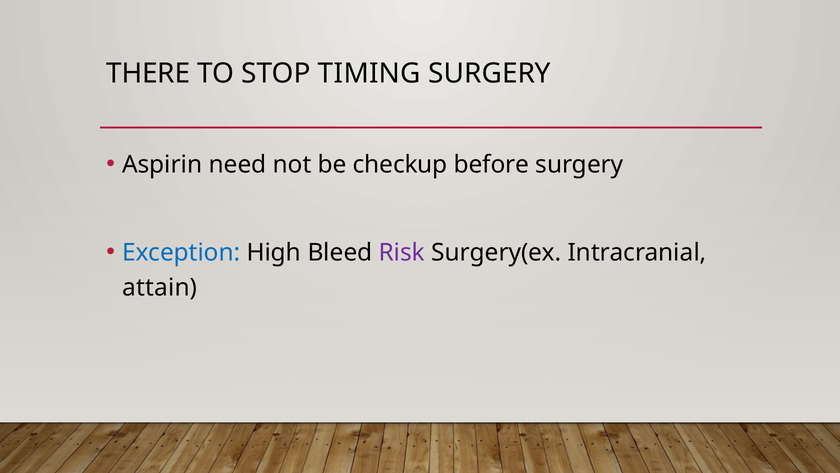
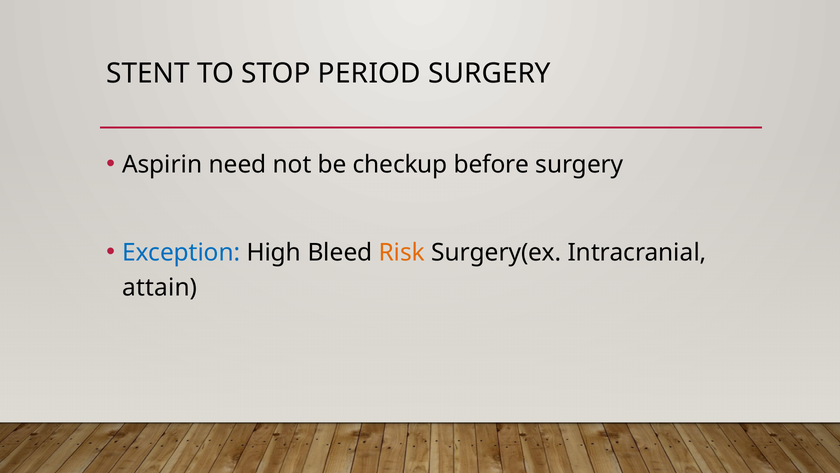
THERE: THERE -> STENT (148, 74)
TIMING: TIMING -> PERIOD (369, 74)
Risk colour: purple -> orange (402, 252)
